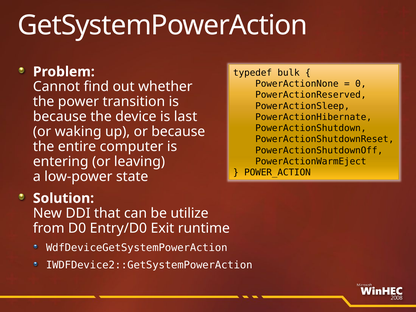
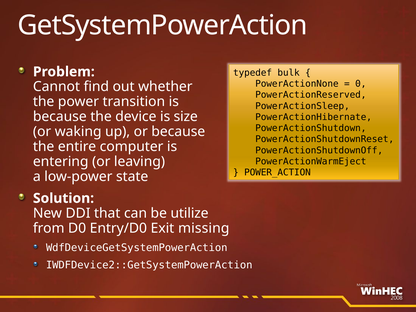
last: last -> size (186, 117)
runtime: runtime -> missing (204, 228)
